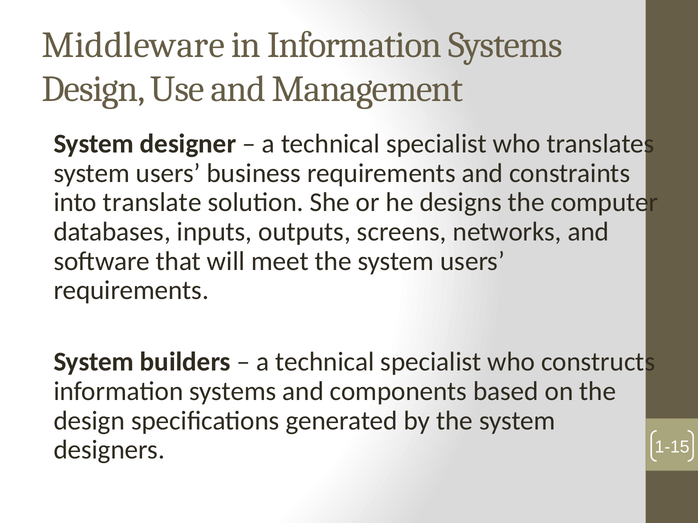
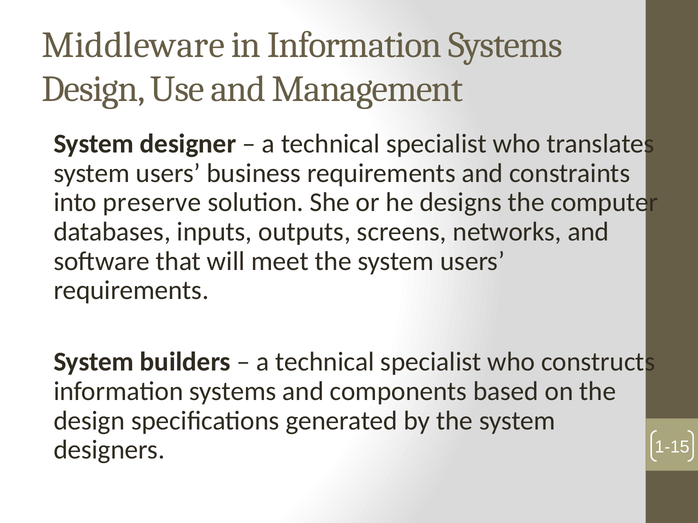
translate: translate -> preserve (152, 203)
